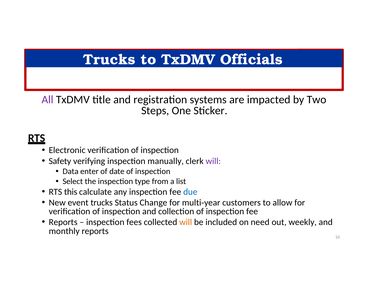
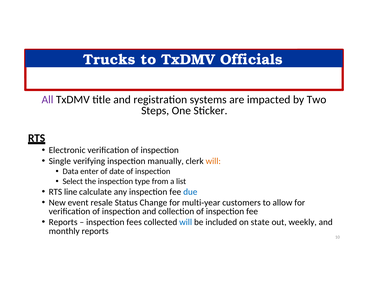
Safety: Safety -> Single (60, 161)
will colour: purple -> orange (213, 161)
this: this -> line (71, 191)
event trucks: trucks -> resale (102, 202)
will colour: orange -> blue (186, 222)
need: need -> state (260, 222)
